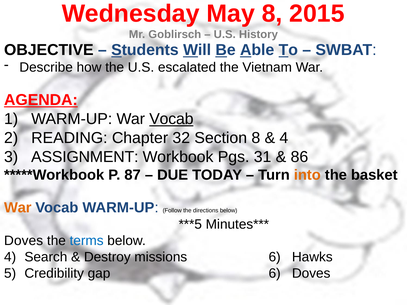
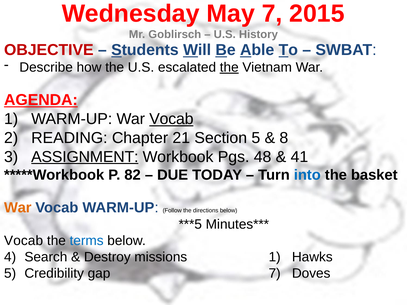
May 8: 8 -> 7 (272, 14)
OBJECTIVE colour: black -> red (49, 50)
the underline: none -> present (229, 67)
32: 32 -> 21 (181, 138)
Section 8: 8 -> 5 (256, 138)
4: 4 -> 8 (284, 138)
ASSIGNMENT underline: none -> present (85, 157)
31: 31 -> 48 (263, 157)
86: 86 -> 41 (299, 157)
87: 87 -> 82 (133, 175)
into colour: orange -> blue (307, 175)
Doves: Doves -> Vocab (24, 241)
missions 6: 6 -> 1 (275, 257)
gap 6: 6 -> 7 (275, 273)
